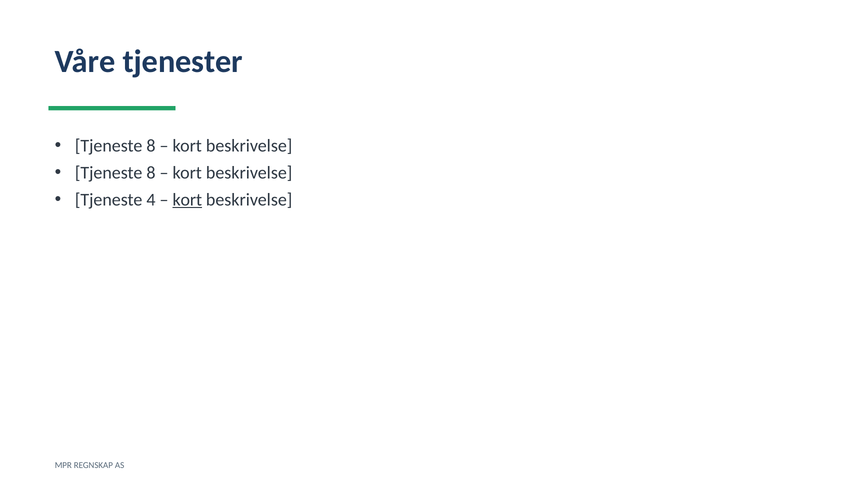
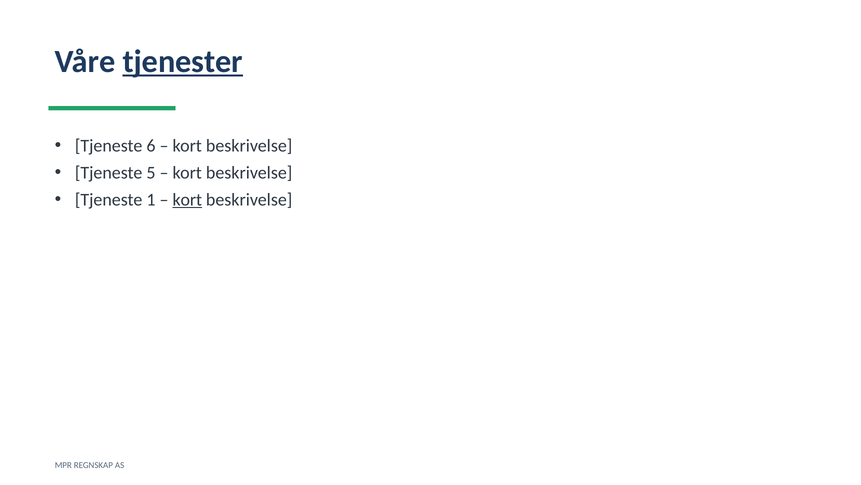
tjenester underline: none -> present (183, 61)
8: 8 -> 6 (151, 146)
8: 8 -> 5 (151, 173)
4: 4 -> 1 (151, 200)
